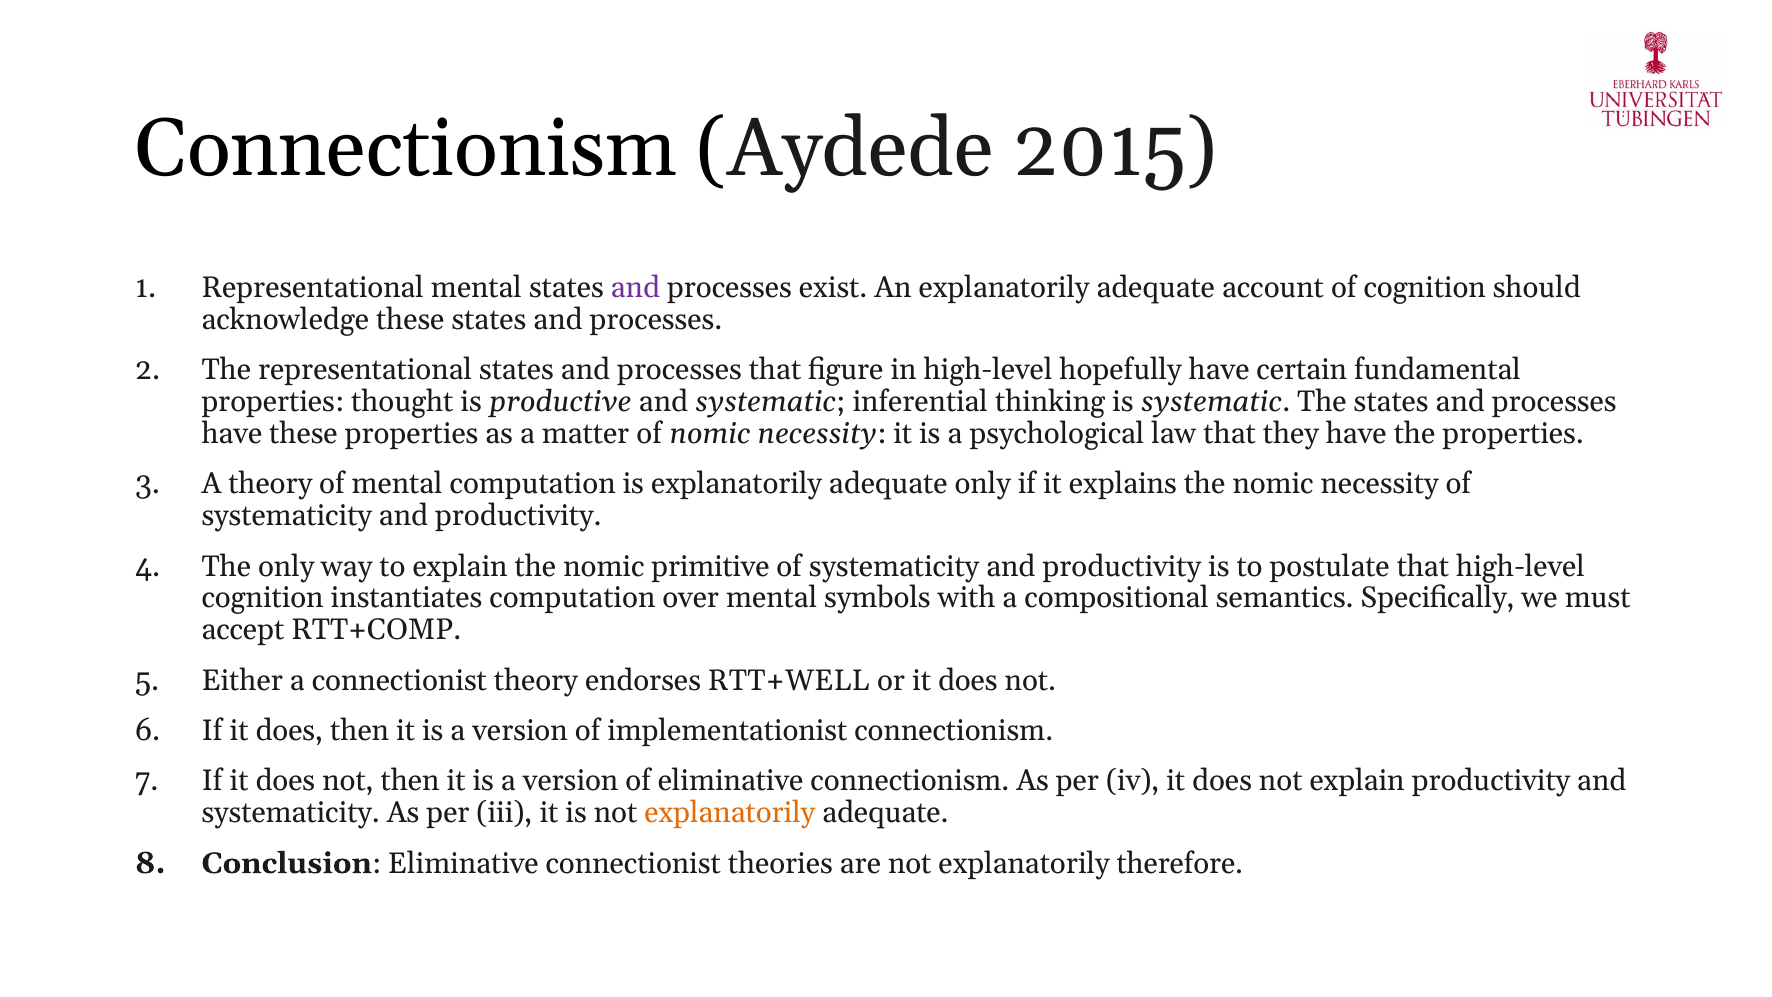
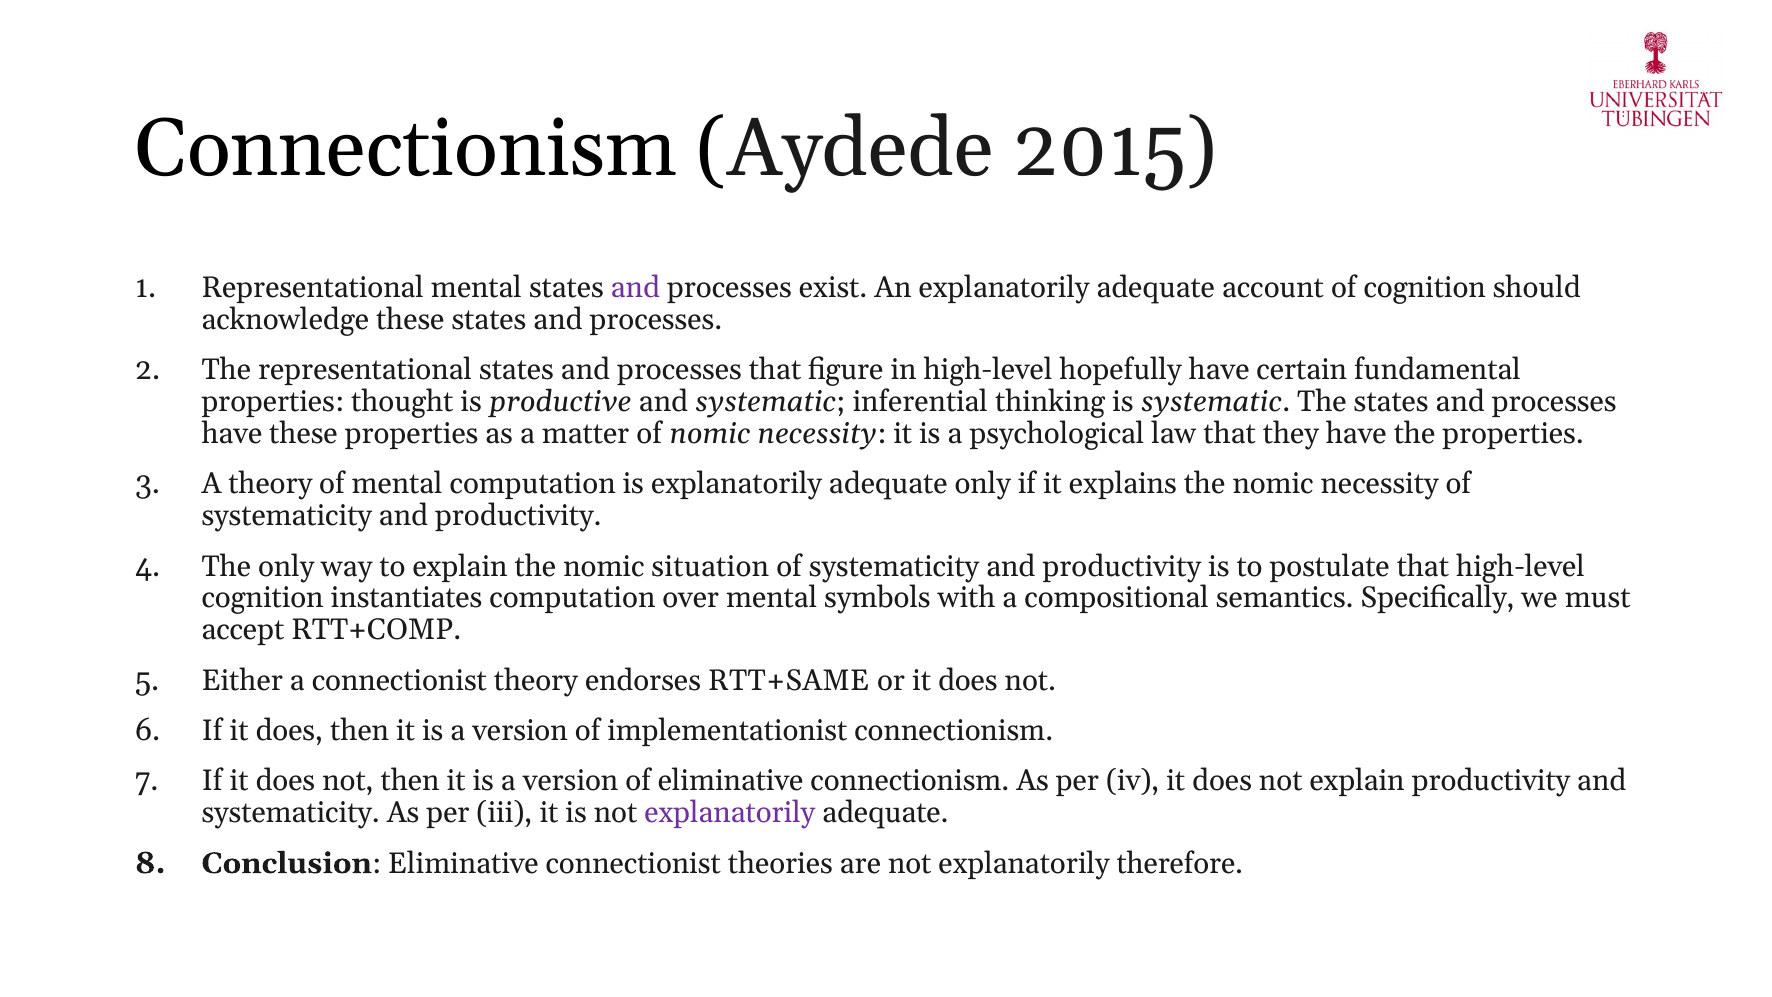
primitive: primitive -> situation (710, 566)
RTT+WELL: RTT+WELL -> RTT+SAME (789, 680)
explanatorily colour: orange -> purple (730, 813)
